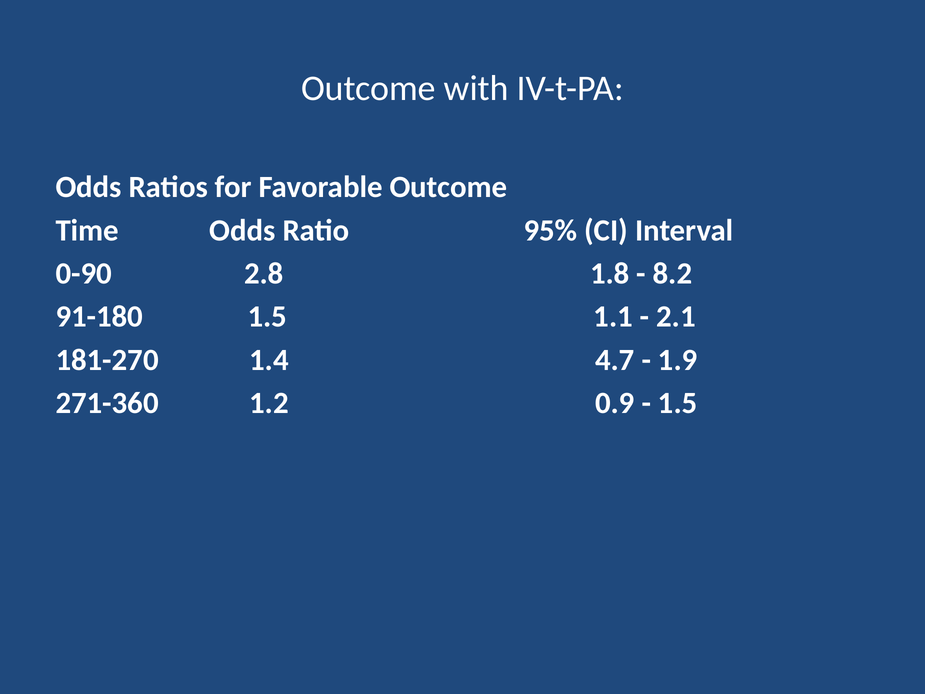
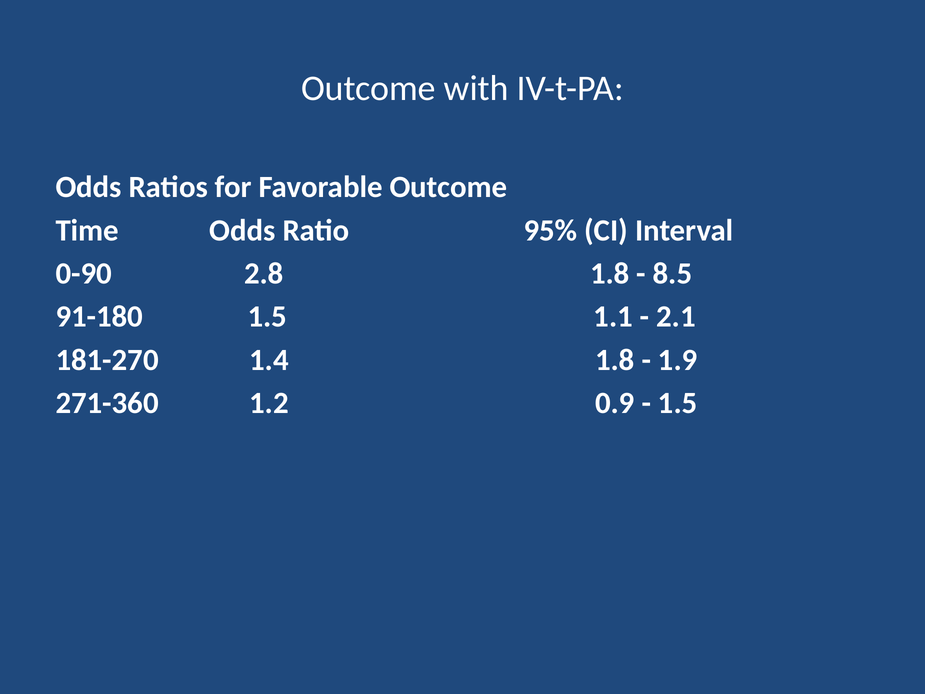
8.2: 8.2 -> 8.5 (673, 273)
1.4 4.7: 4.7 -> 1.8 (615, 360)
